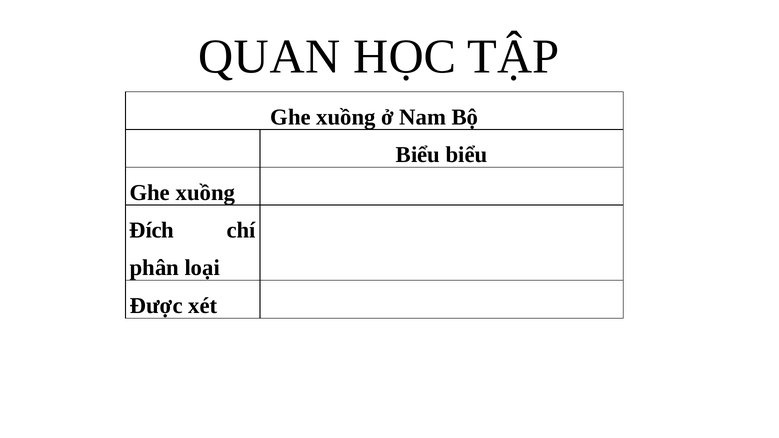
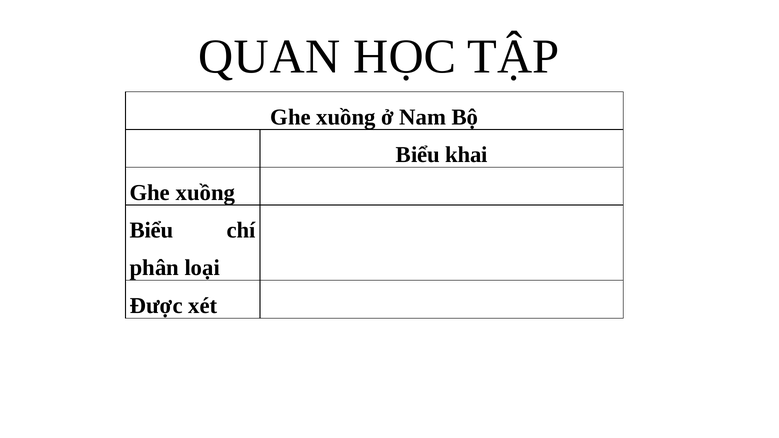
Biểu biểu: biểu -> khai (467, 155)
Đích: Đích -> Biểu (152, 230)
